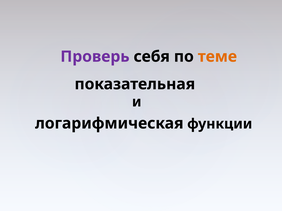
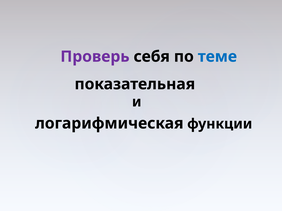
теме colour: orange -> blue (217, 57)
